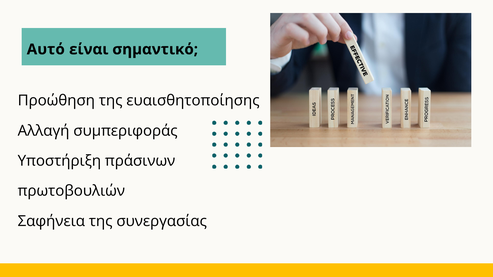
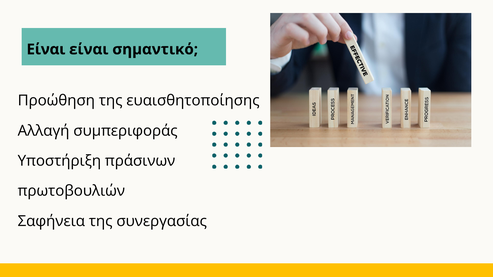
Αυτό: Αυτό -> Είναι (46, 49)
